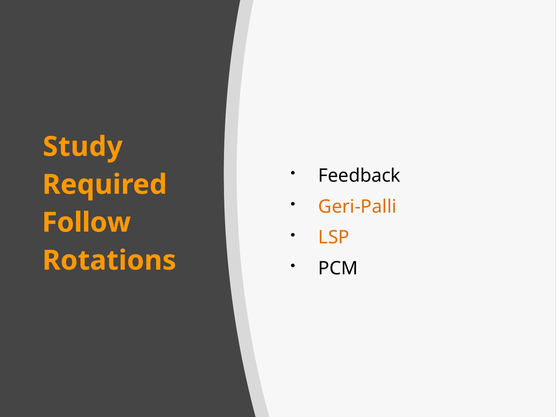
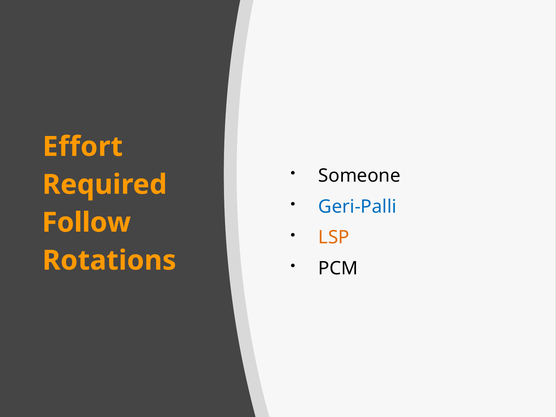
Study: Study -> Effort (83, 147)
Feedback: Feedback -> Someone (359, 176)
Geri-Palli colour: orange -> blue (357, 207)
